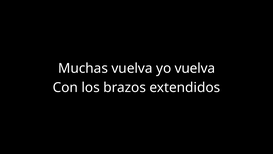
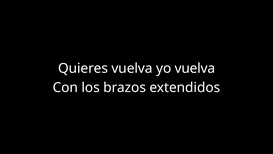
Muchas: Muchas -> Quieres (83, 68)
